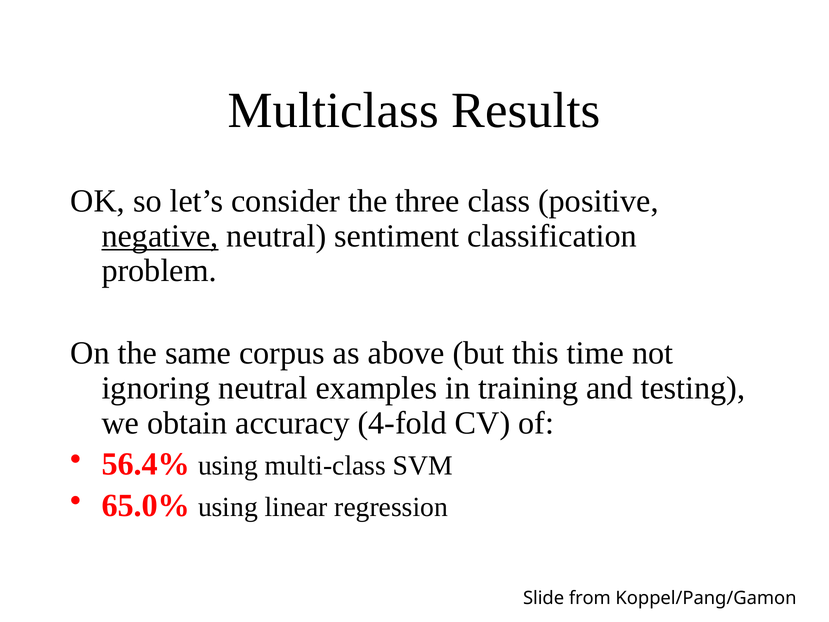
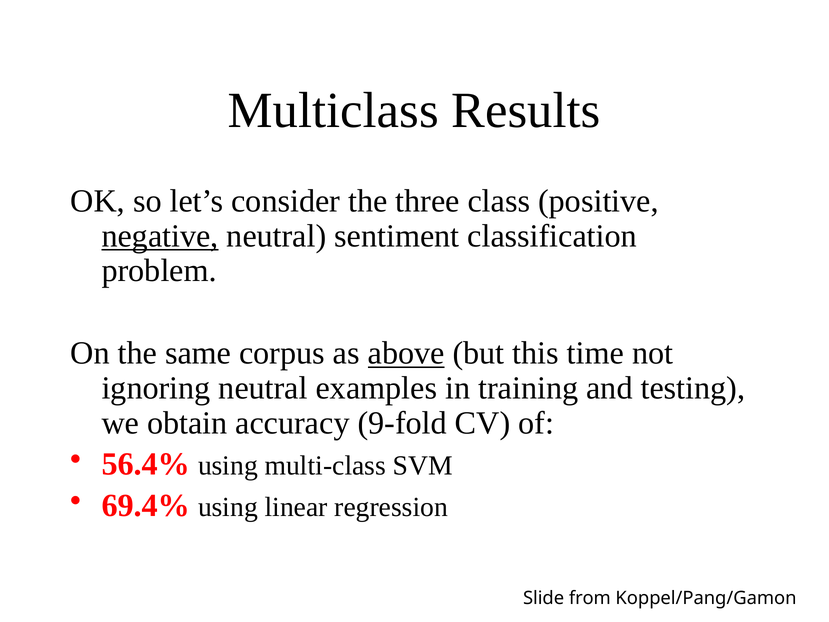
above underline: none -> present (406, 353)
4-fold: 4-fold -> 9-fold (402, 423)
65.0%: 65.0% -> 69.4% (146, 505)
